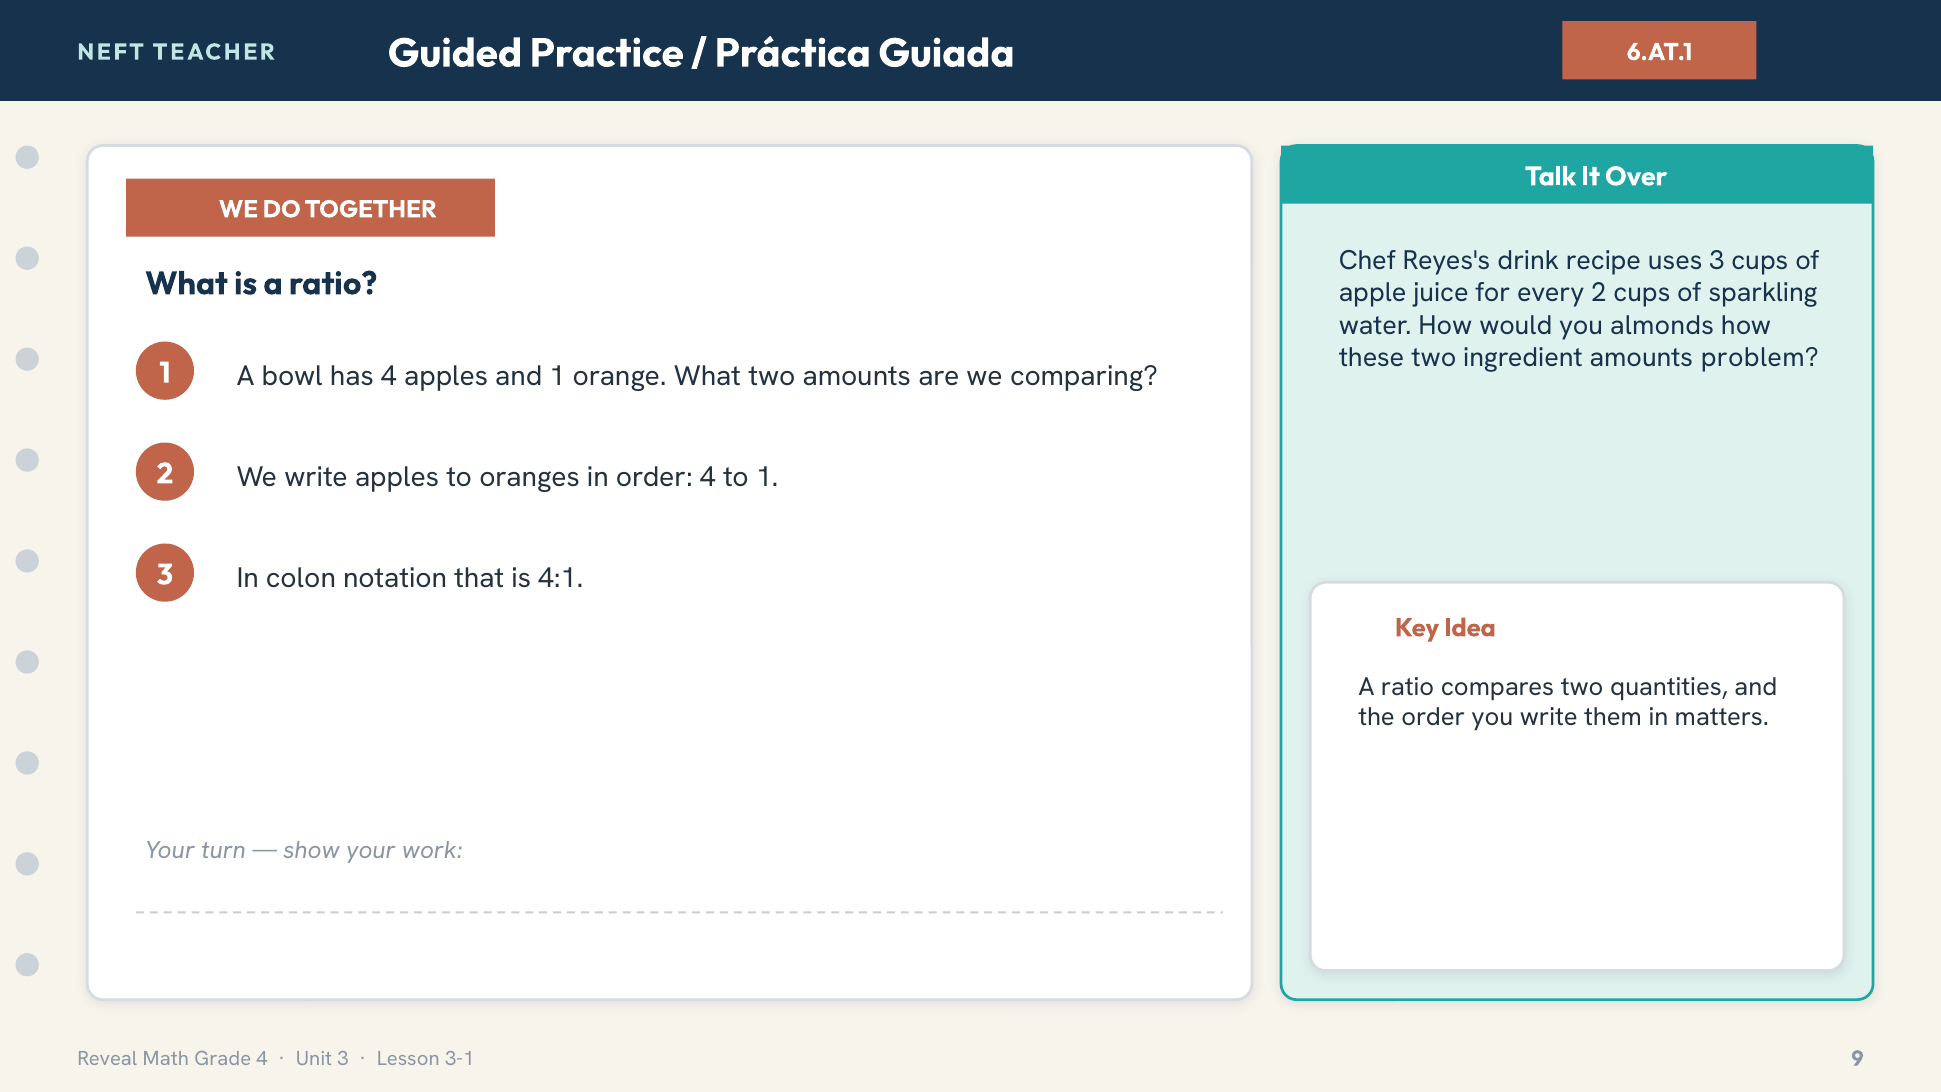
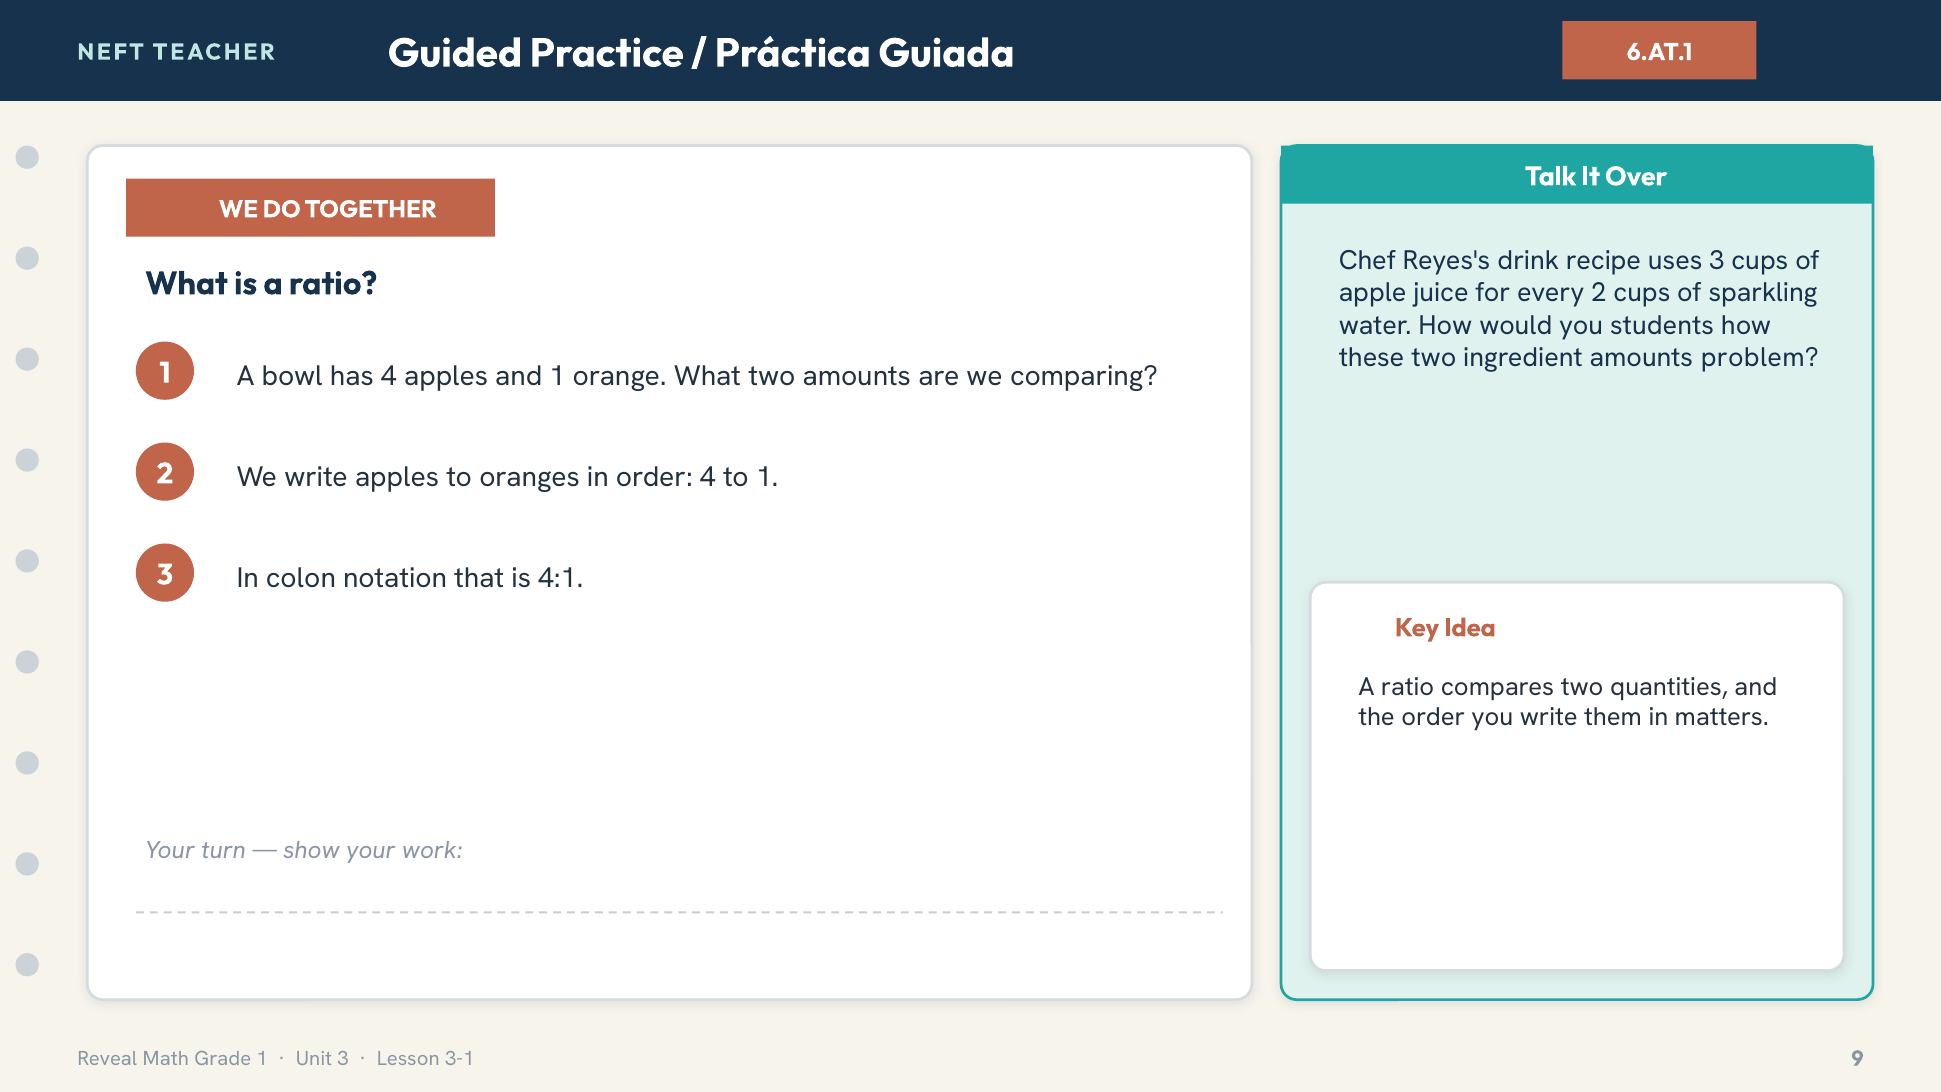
almonds: almonds -> students (1662, 325)
Grade 4: 4 -> 1 (262, 1058)
